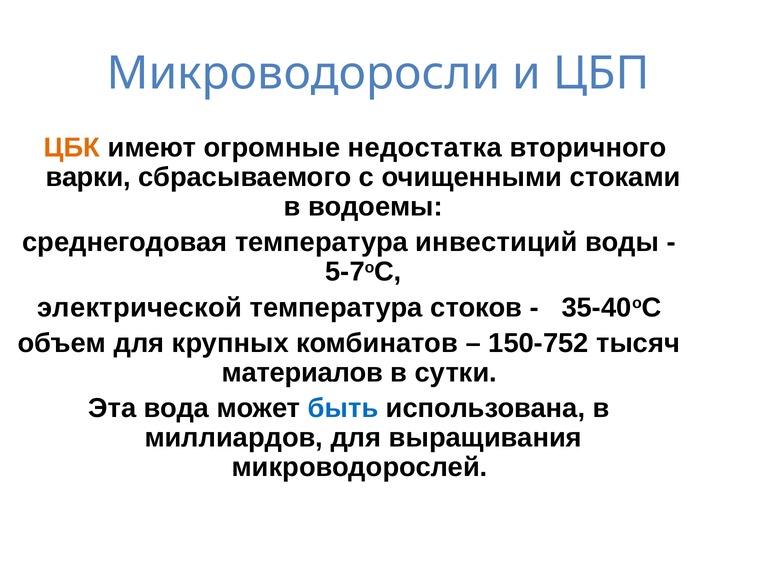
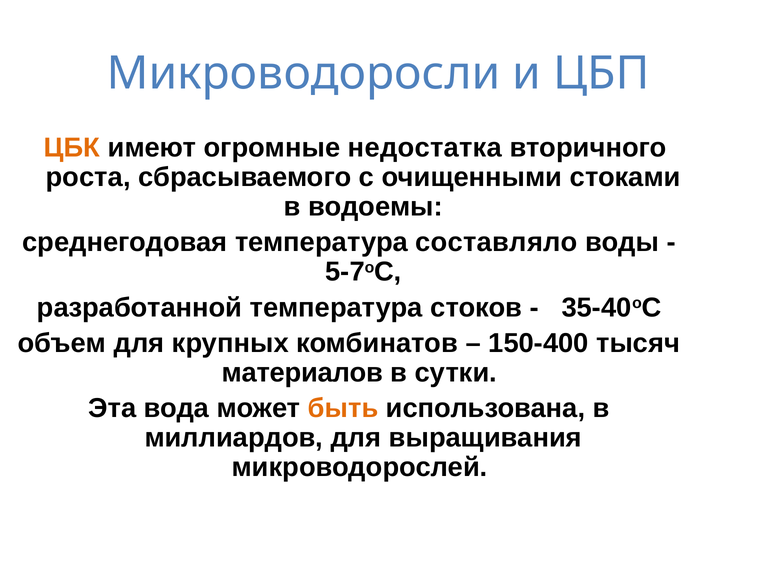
варки: варки -> роста (88, 177)
инвестиций: инвестиций -> составляло (497, 242)
электрической: электрической -> разработанной (140, 307)
150-752: 150-752 -> 150-400 (538, 343)
быть colour: blue -> orange (343, 408)
